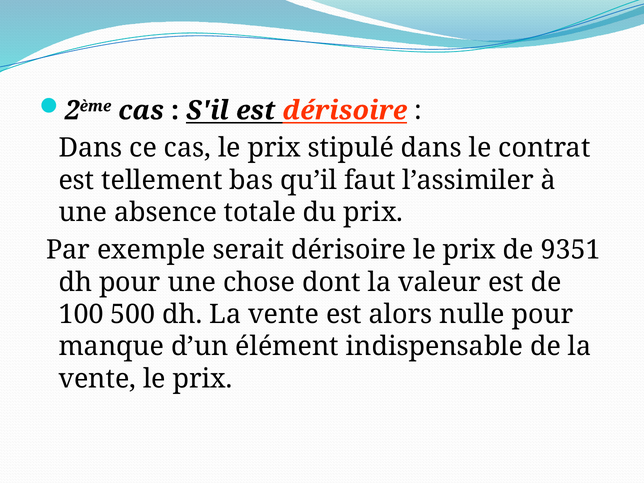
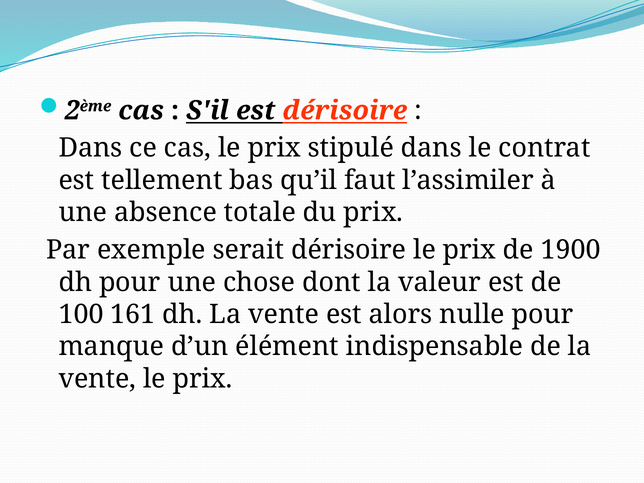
9351: 9351 -> 1900 (571, 250)
500: 500 -> 161 (133, 314)
